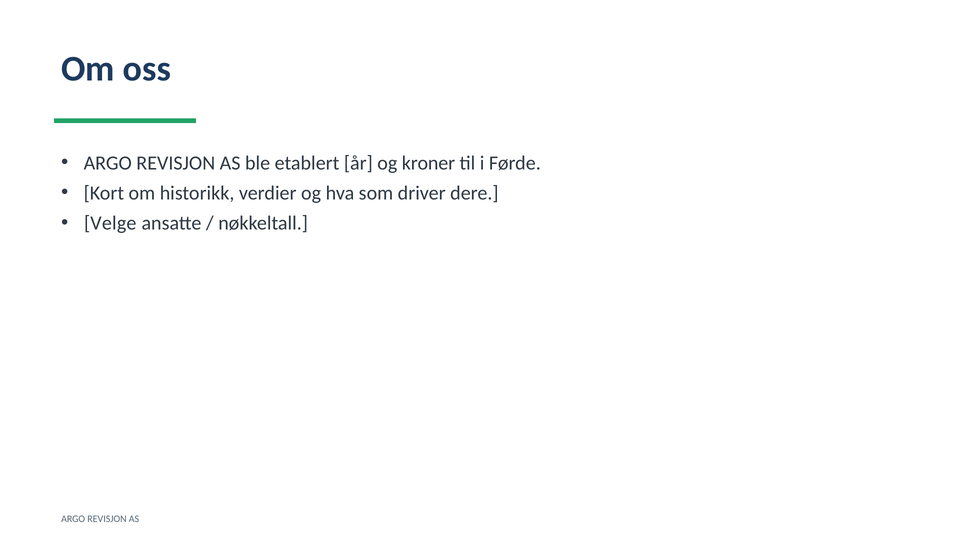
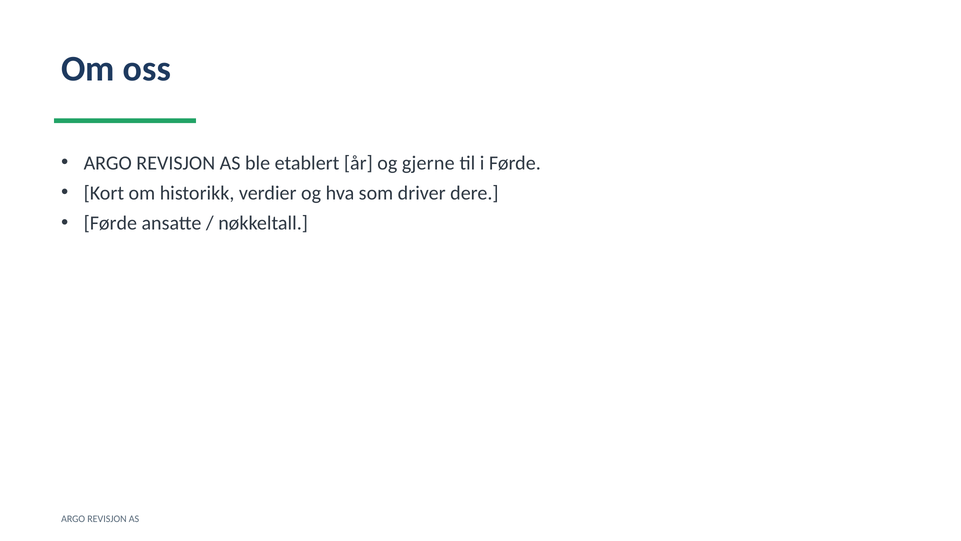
kroner: kroner -> gjerne (428, 163)
Velge: Velge -> Førde (110, 223)
